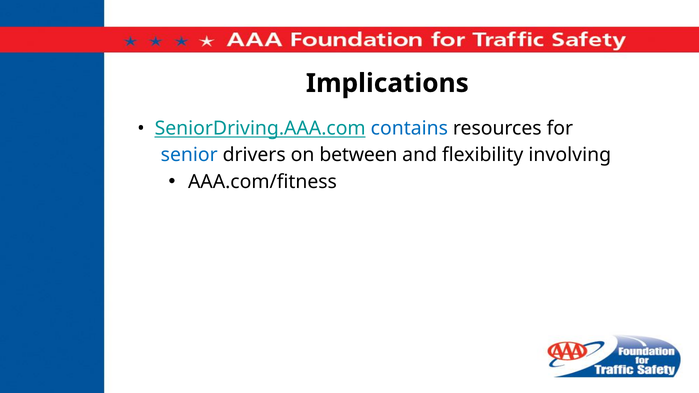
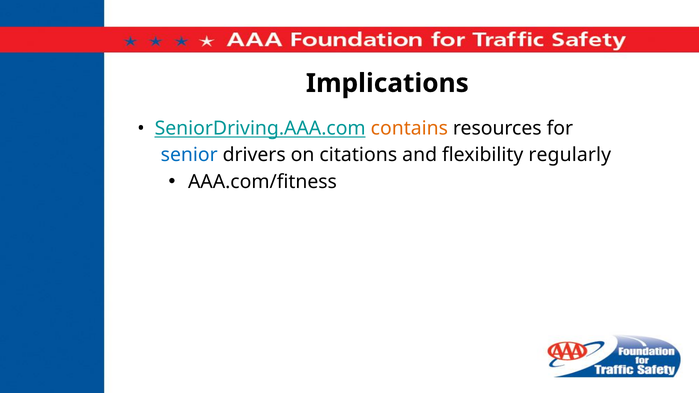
contains colour: blue -> orange (409, 128)
between: between -> citations (358, 155)
involving: involving -> regularly (570, 155)
